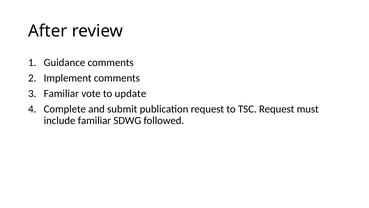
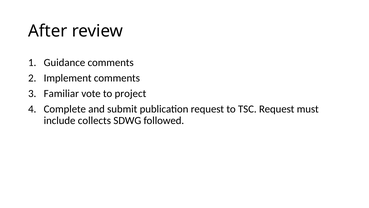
update: update -> project (130, 93)
include familiar: familiar -> collects (94, 120)
